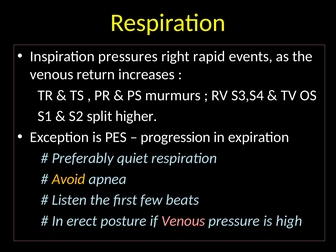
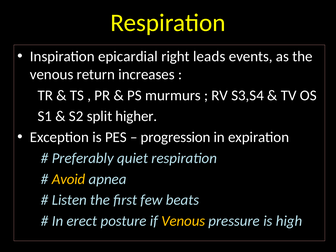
pressures: pressures -> epicardial (128, 57)
rapid: rapid -> leads (209, 57)
Venous colour: pink -> yellow (183, 221)
